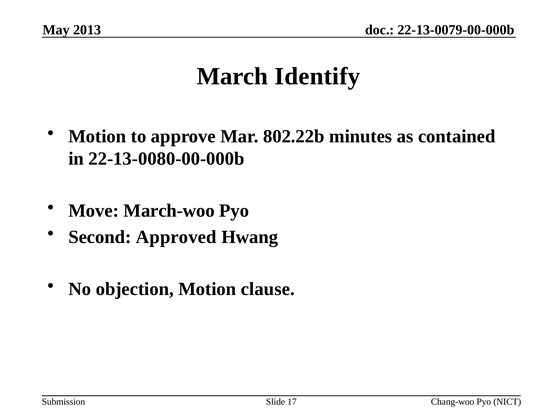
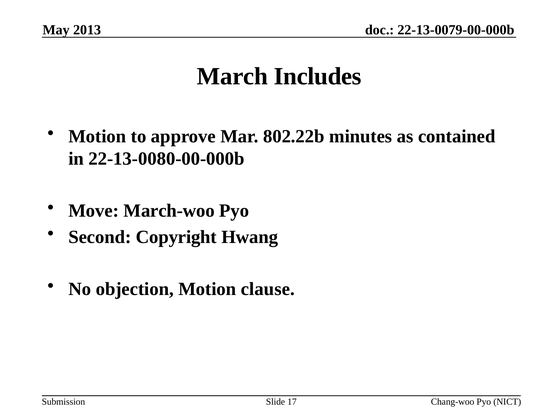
Identify: Identify -> Includes (318, 76)
Approved: Approved -> Copyright (176, 237)
